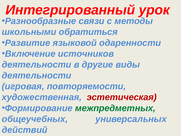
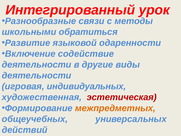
источников: источников -> содействие (86, 54)
повторяемости: повторяемости -> индивидуальных (86, 86)
межпредметных colour: green -> orange (115, 108)
